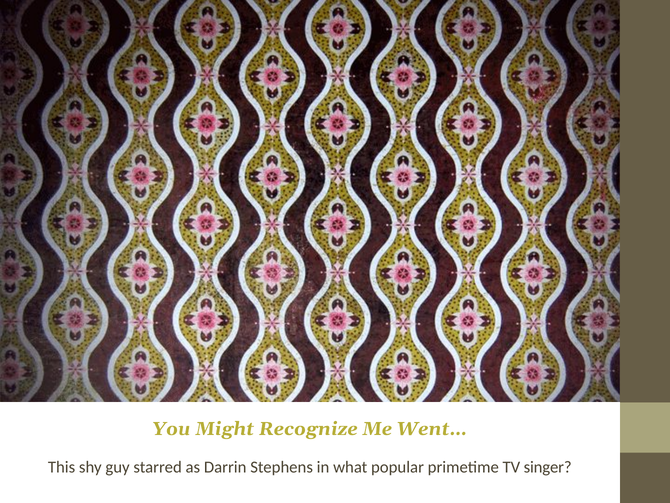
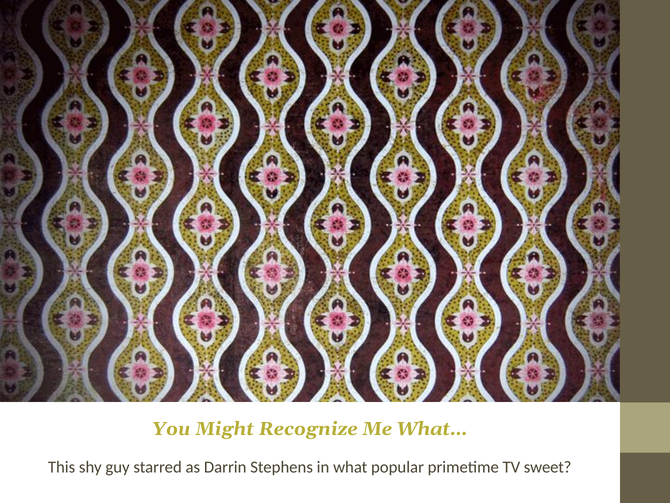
Went…: Went… -> What… (432, 428)
singer: singer -> sweet (548, 467)
